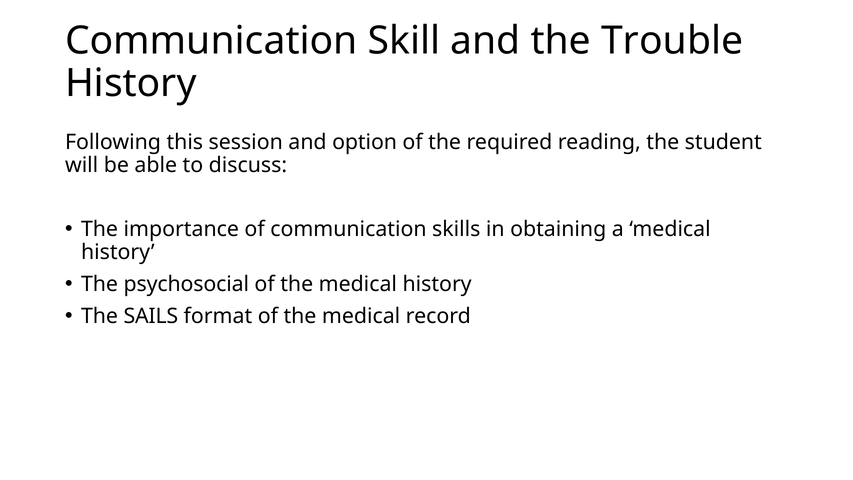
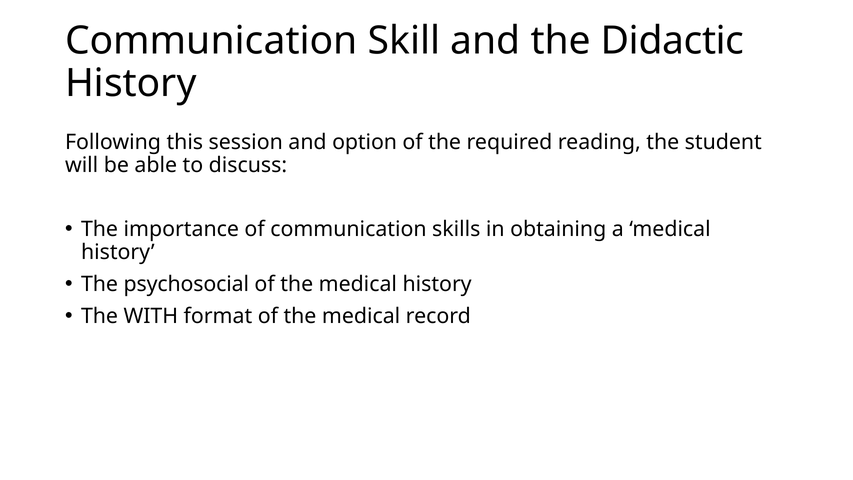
Trouble: Trouble -> Didactic (672, 41)
SAILS: SAILS -> WITH (151, 316)
